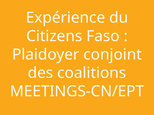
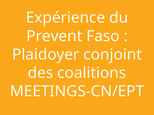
Citizens: Citizens -> Prevent (54, 36)
